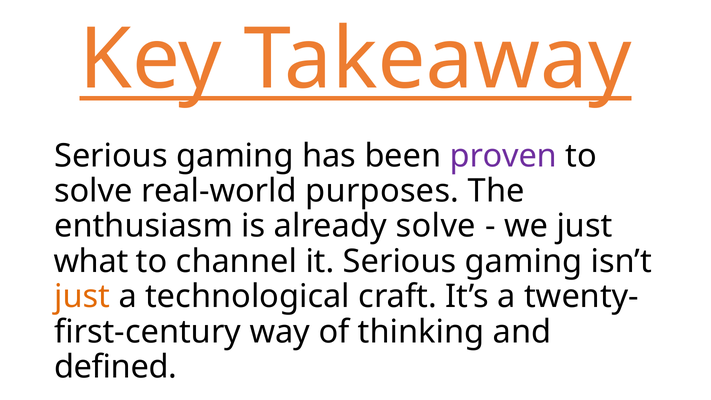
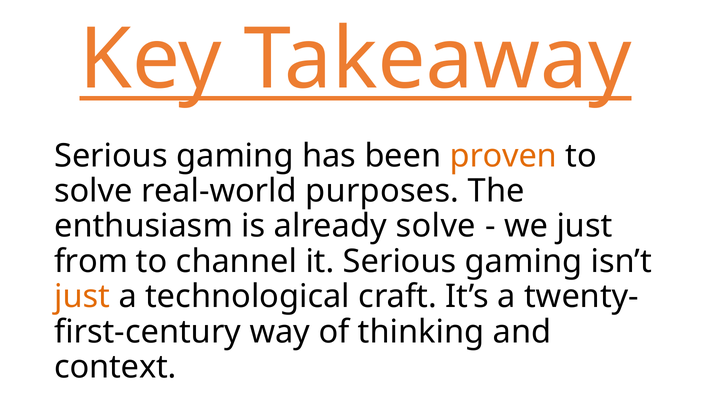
proven colour: purple -> orange (503, 156)
what: what -> from (91, 261)
defined: defined -> context (115, 367)
